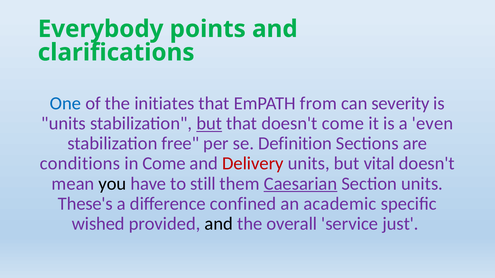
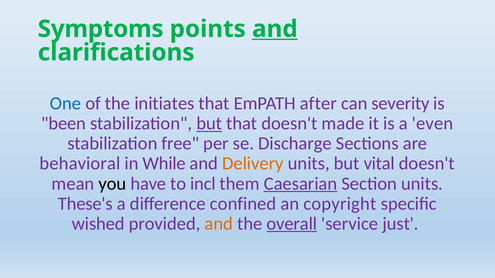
Everybody: Everybody -> Symptoms (101, 29)
and underline: none -> present (275, 29)
from: from -> after (318, 104)
units: units -> been (64, 124)
doesn't come: come -> made (343, 124)
Definition: Definition -> Discharge (295, 144)
conditions: conditions -> behavioral (80, 164)
in Come: Come -> While (164, 164)
Delivery colour: red -> orange (253, 164)
still: still -> incl (203, 184)
academic: academic -> copyright (340, 204)
and colour: black -> orange (219, 224)
overall underline: none -> present (292, 224)
